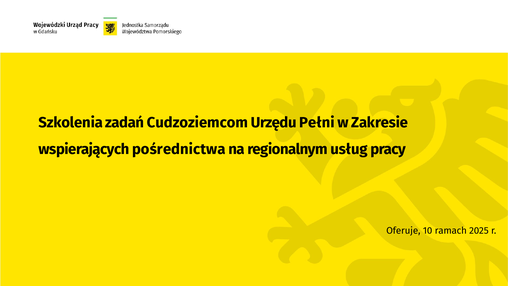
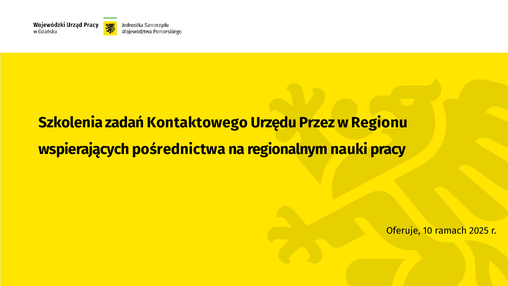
Cudzoziemcom: Cudzoziemcom -> Kontaktowego (197, 122)
Pełni: Pełni -> Przez (317, 122)
Zakresie: Zakresie -> Regionu (379, 122)
usług: usług -> nauki (349, 149)
